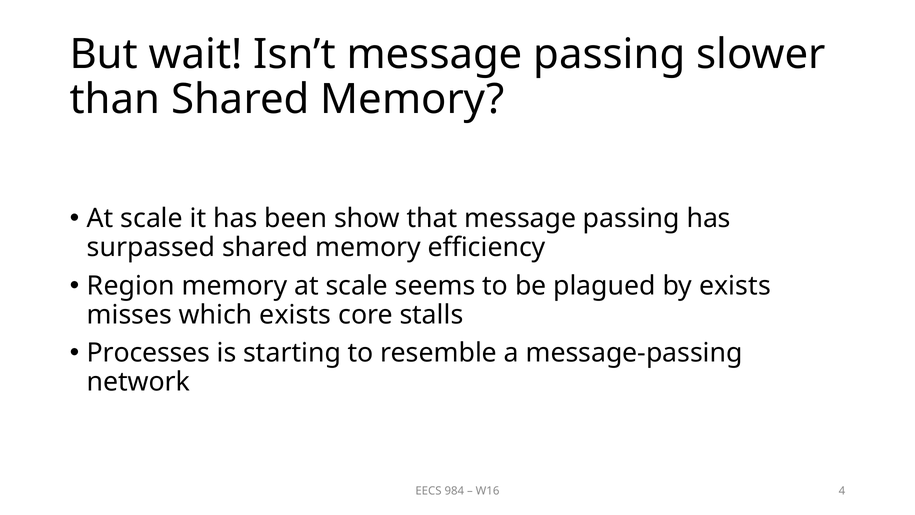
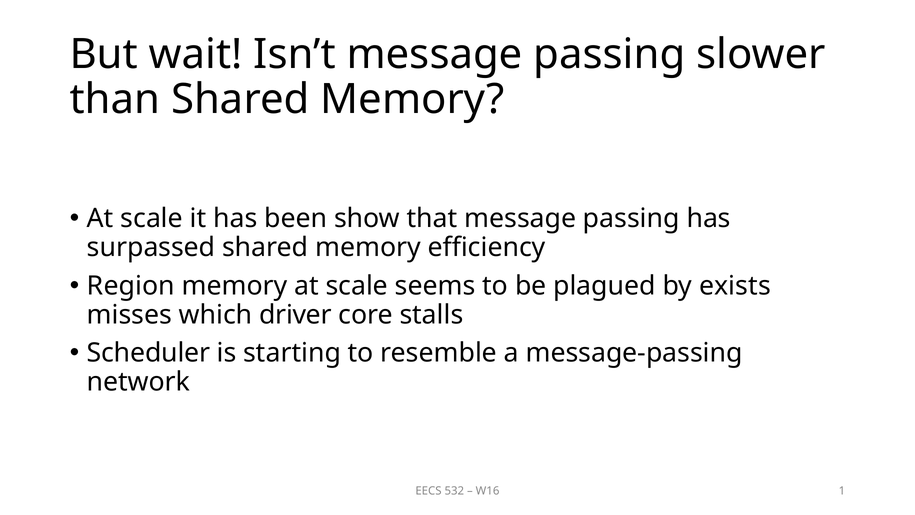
which exists: exists -> driver (295, 315)
Processes: Processes -> Scheduler (148, 353)
984: 984 -> 532 (454, 491)
4: 4 -> 1 (842, 491)
